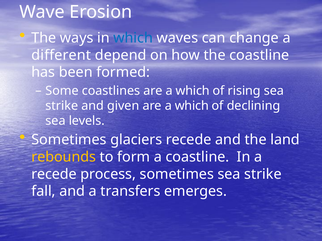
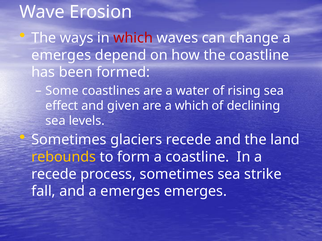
which colour: blue -> red (133, 38)
different: different -> emerges (61, 55)
coastlines are a which: which -> water (193, 91)
strike: strike -> effect (62, 106)
and a transfers: transfers -> emerges (130, 192)
